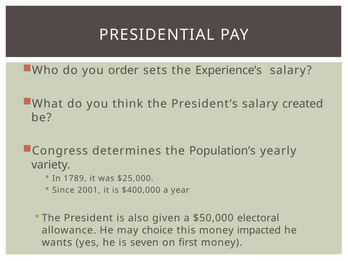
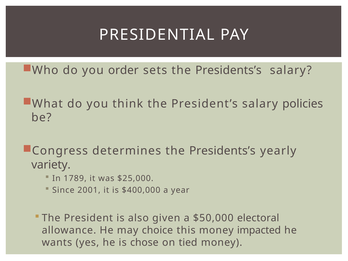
sets the Experience’s: Experience’s -> Presidents’s (228, 70)
created: created -> policies (303, 104)
determines the Population’s: Population’s -> Presidents’s (222, 151)
seven: seven -> chose (144, 242)
first: first -> tied (188, 242)
